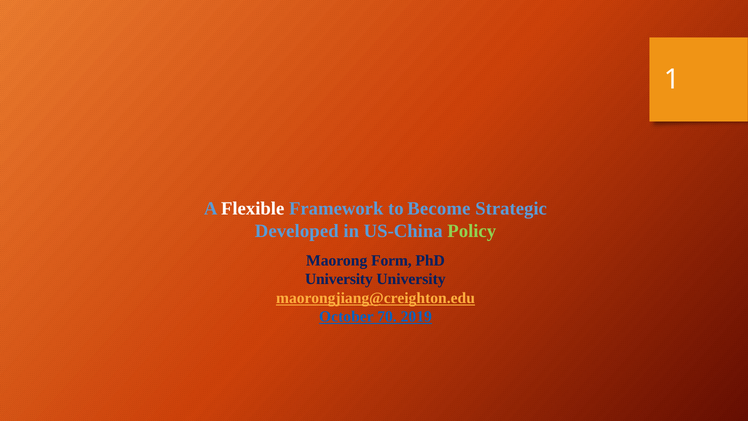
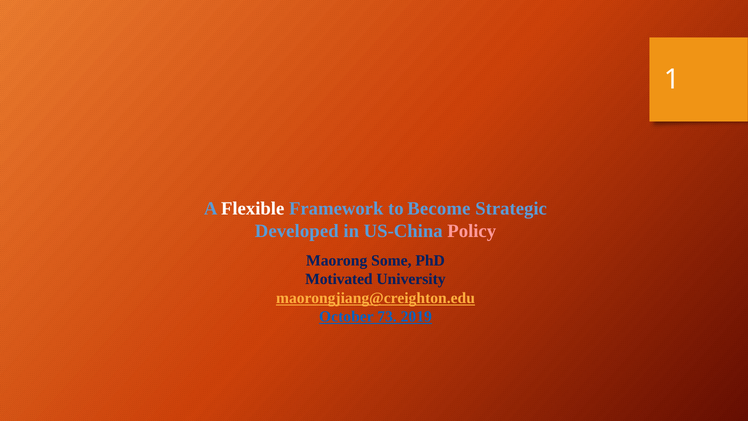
Policy colour: light green -> pink (472, 231)
Form: Form -> Some (391, 260)
University: University -> Motivated (339, 279)
70: 70 -> 73 (387, 317)
